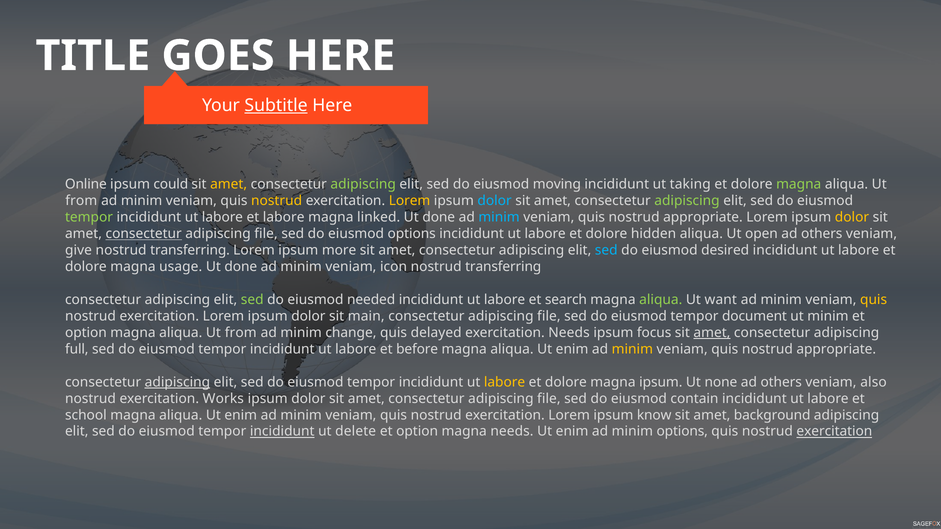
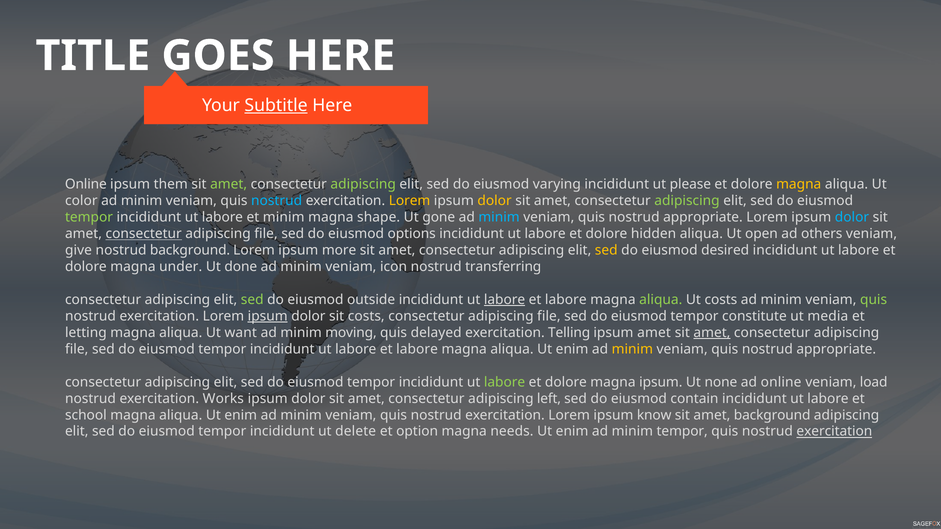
could: could -> them (171, 185)
amet colour: yellow -> light green (229, 185)
moving: moving -> varying (557, 185)
taking: taking -> please (690, 185)
magna colour: light green -> yellow (799, 185)
from: from -> color (81, 201)
nostrud colour: yellow -> light blue (277, 201)
dolor colour: light blue -> yellow (495, 201)
et labore: labore -> minim (284, 218)
linked: linked -> shape (379, 218)
done: done -> gone (439, 218)
dolor colour: yellow -> light blue (852, 218)
transferring: transferring -> background (190, 250)
sed colour: light blue -> yellow (606, 250)
usage: usage -> under (181, 267)
needed: needed -> outside (371, 300)
labore underline: none -> present (505, 300)
search: search -> labore (566, 300)
Ut want: want -> costs (721, 300)
quis colour: yellow -> light green (874, 300)
ipsum underline: none -> present (268, 316)
sit main: main -> costs (366, 316)
document: document -> constitute (754, 316)
ut minim: minim -> media (828, 316)
option: option -> letting (86, 333)
from: from -> want (241, 333)
change: change -> moving (351, 333)
exercitation Needs: Needs -> Telling (569, 333)
ipsum focus: focus -> amet (654, 333)
full: full -> file (77, 349)
before: before -> labore (417, 349)
adipiscing underline: present -> none (177, 382)
labore colour: yellow -> light green (505, 382)
others: others -> online (781, 382)
also: also -> load (874, 382)
file: file -> left (549, 399)
incididunt underline: present -> none (282, 432)
minim options: options -> tempor (682, 432)
